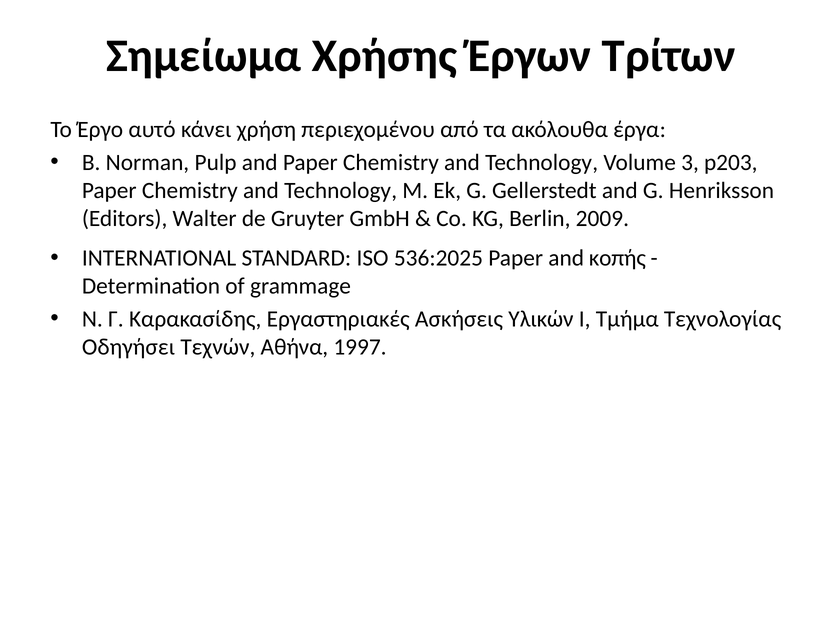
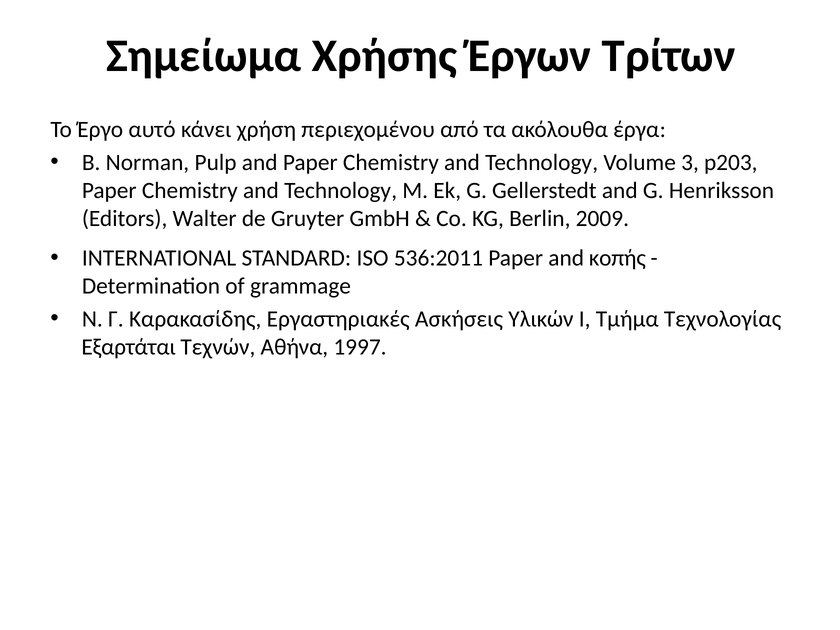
536:2025: 536:2025 -> 536:2011 (438, 258)
Οδηγήσει: Οδηγήσει -> Εξαρτάται (129, 347)
